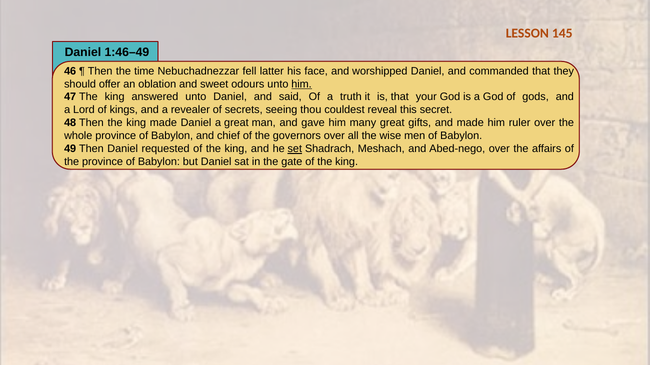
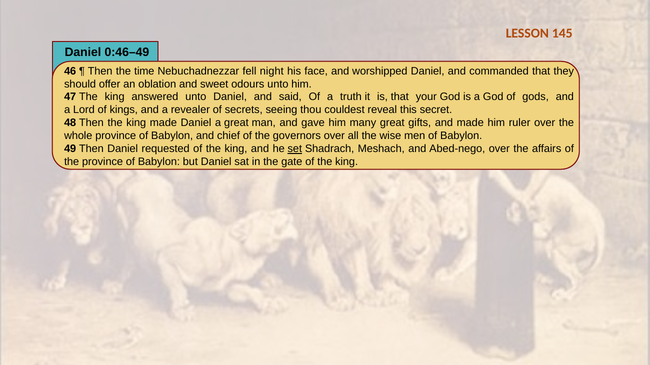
1:46–49: 1:46–49 -> 0:46–49 (127, 52)
latter: latter -> night (272, 71)
him underline: present -> none (302, 84)
